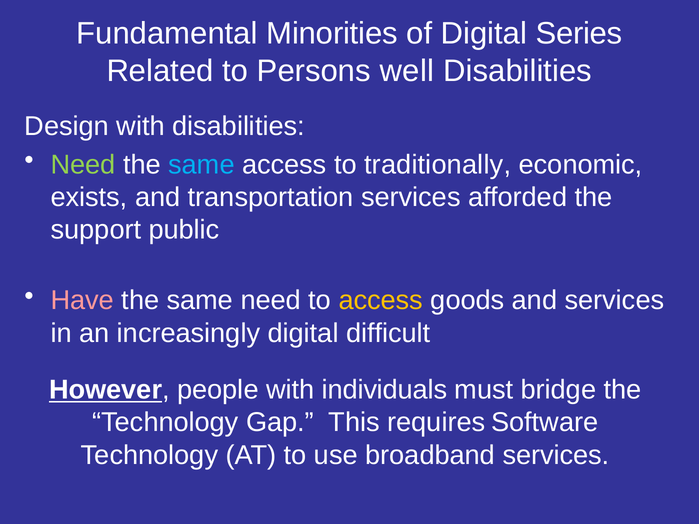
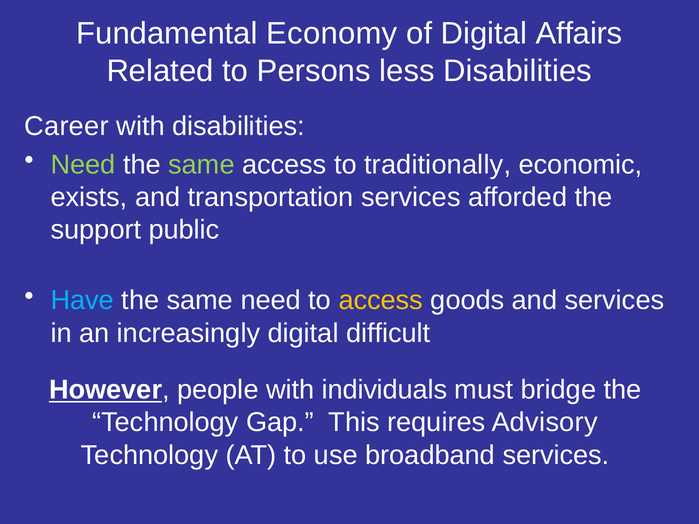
Minorities: Minorities -> Economy (332, 34)
Series: Series -> Affairs (579, 34)
well: well -> less (407, 71)
Design: Design -> Career (67, 127)
same colour: light blue -> light green (201, 165)
Have colour: pink -> light blue (82, 301)
Software: Software -> Advisory (545, 423)
